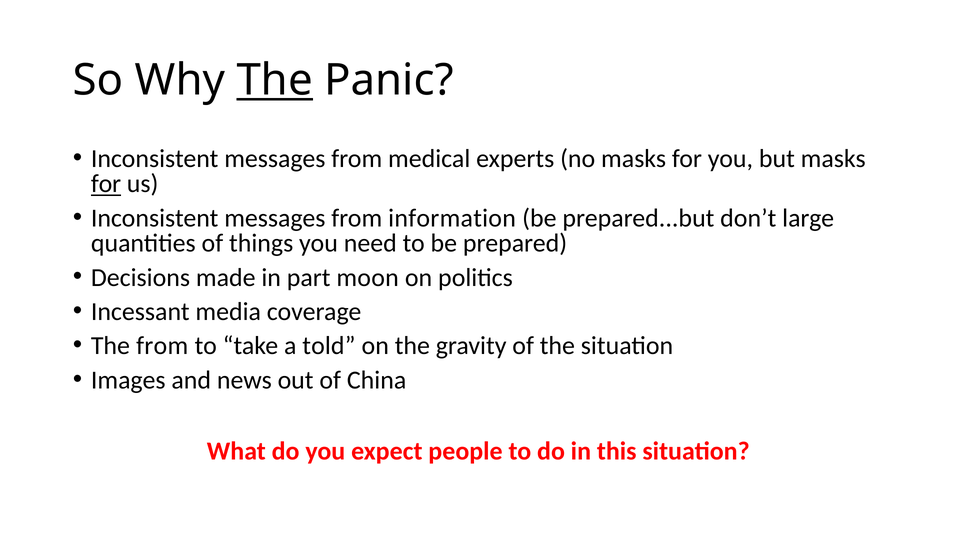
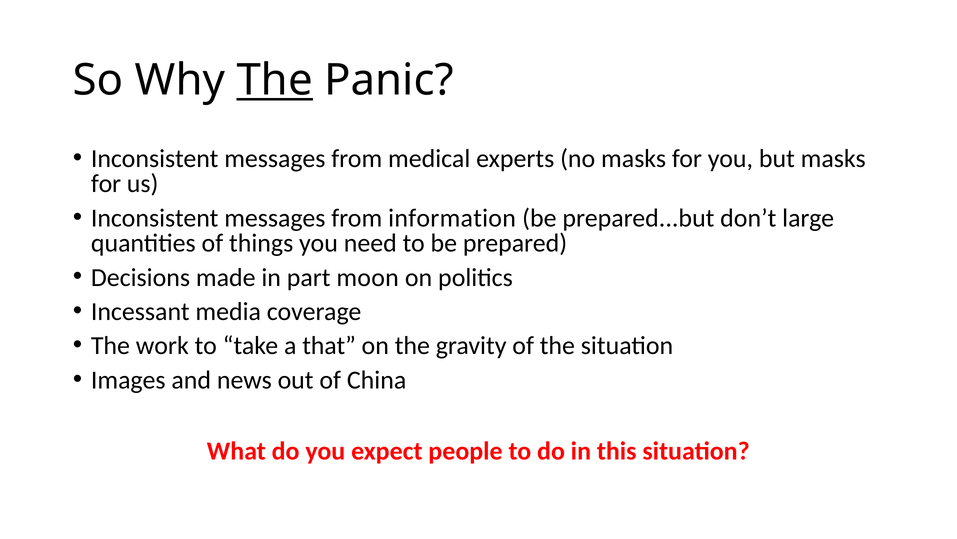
for underline: present -> none (106, 184)
The from: from -> work (162, 345)
told: told -> that (329, 345)
